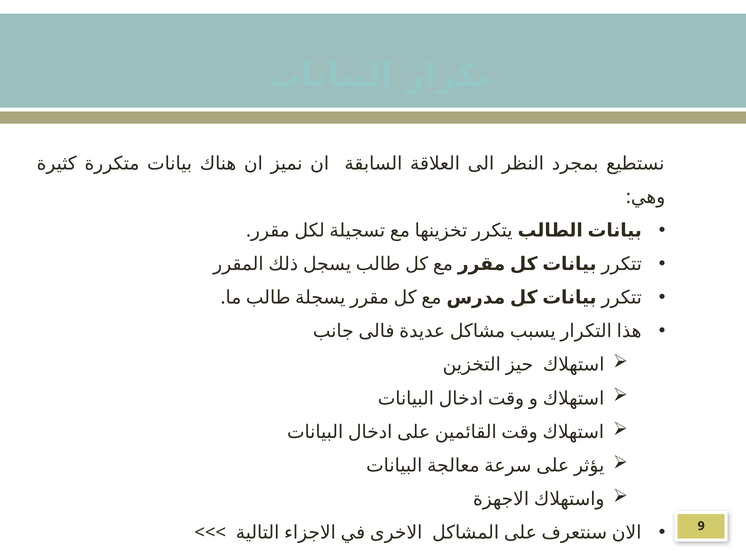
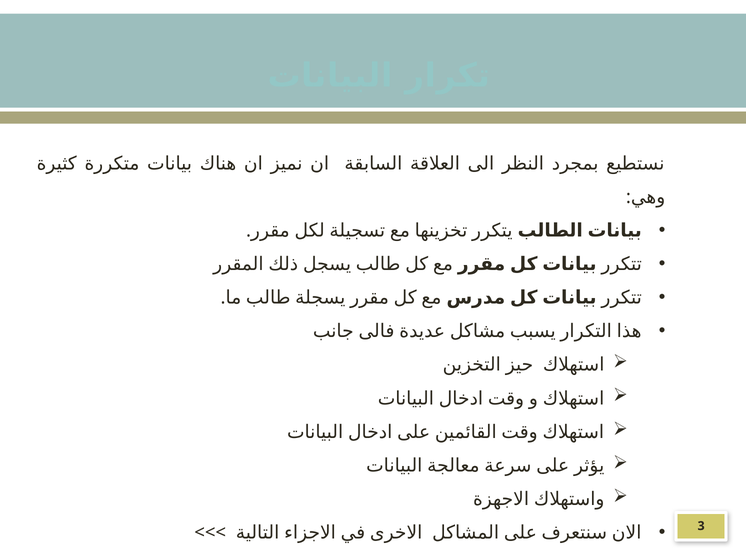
9: 9 -> 3 (701, 526)
